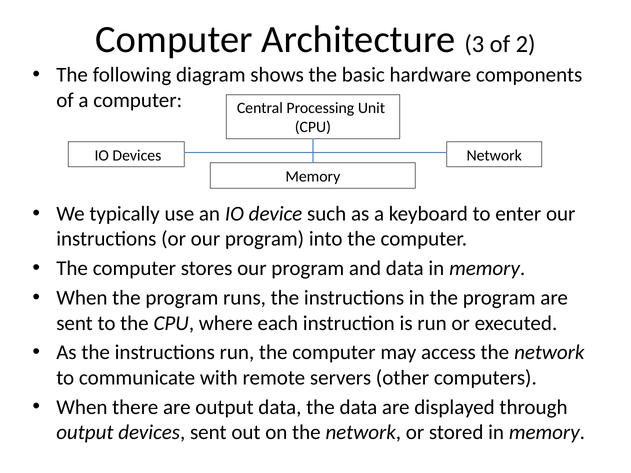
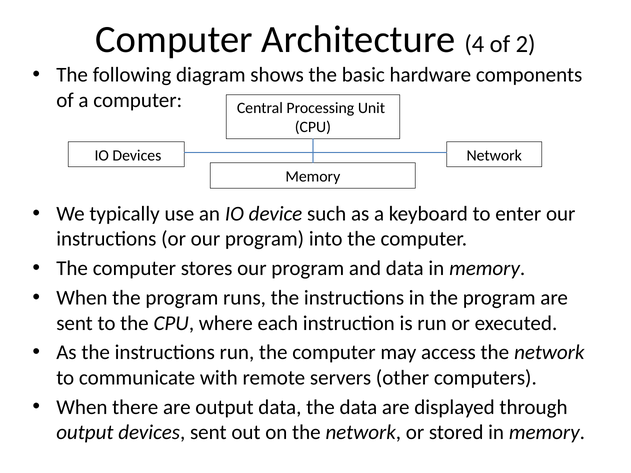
3: 3 -> 4 (474, 44)
